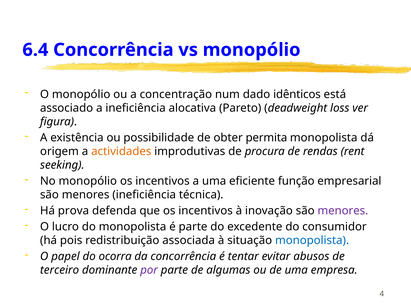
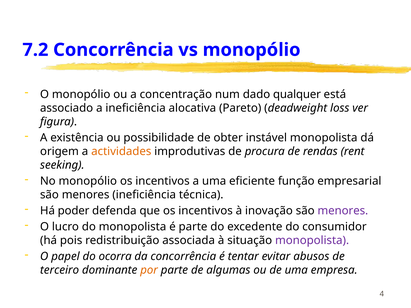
6.4: 6.4 -> 7.2 (35, 50)
idênticos: idênticos -> qualquer (297, 94)
permita: permita -> instável (266, 138)
prova: prova -> poder (74, 211)
monopolista colour: blue -> purple (312, 241)
por colour: purple -> orange (149, 270)
